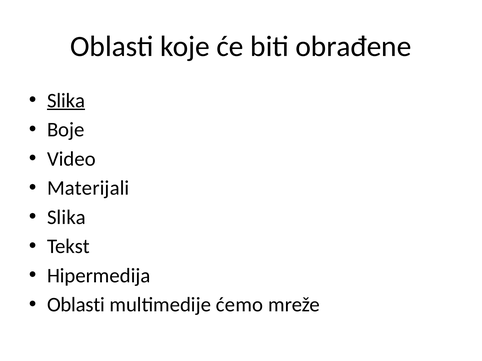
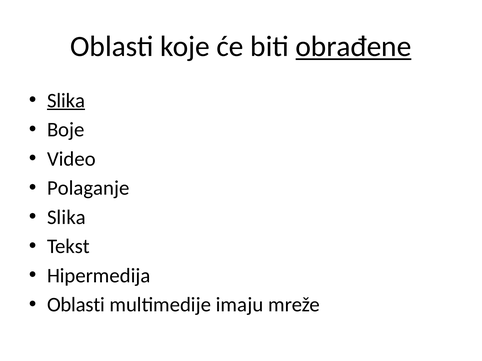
obrađene underline: none -> present (353, 47)
Materijali: Materijali -> Polaganje (88, 188)
ćemo: ćemo -> imaju (240, 305)
